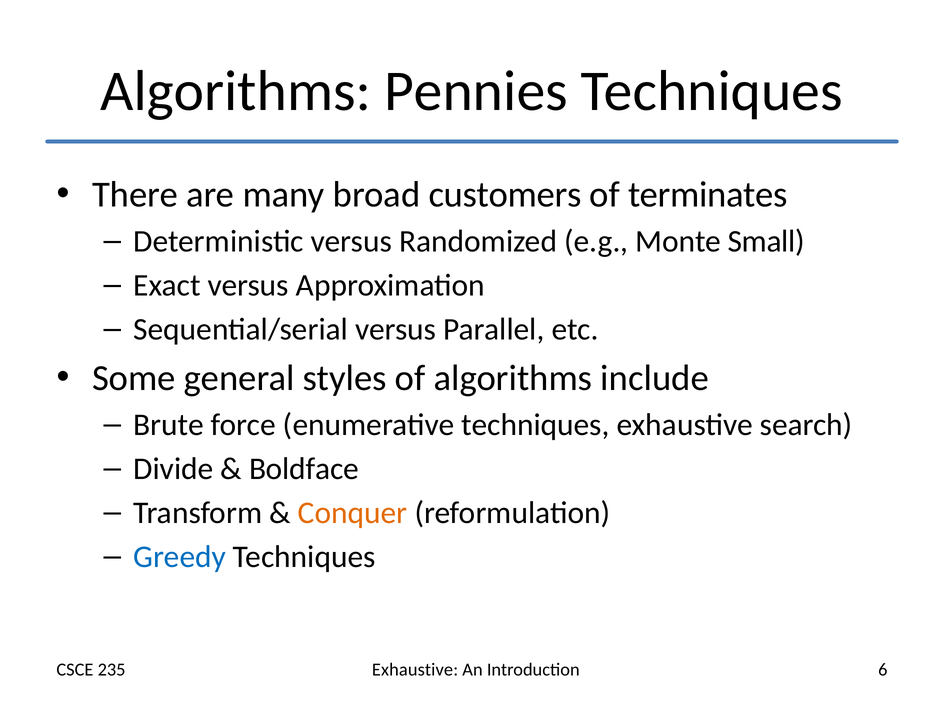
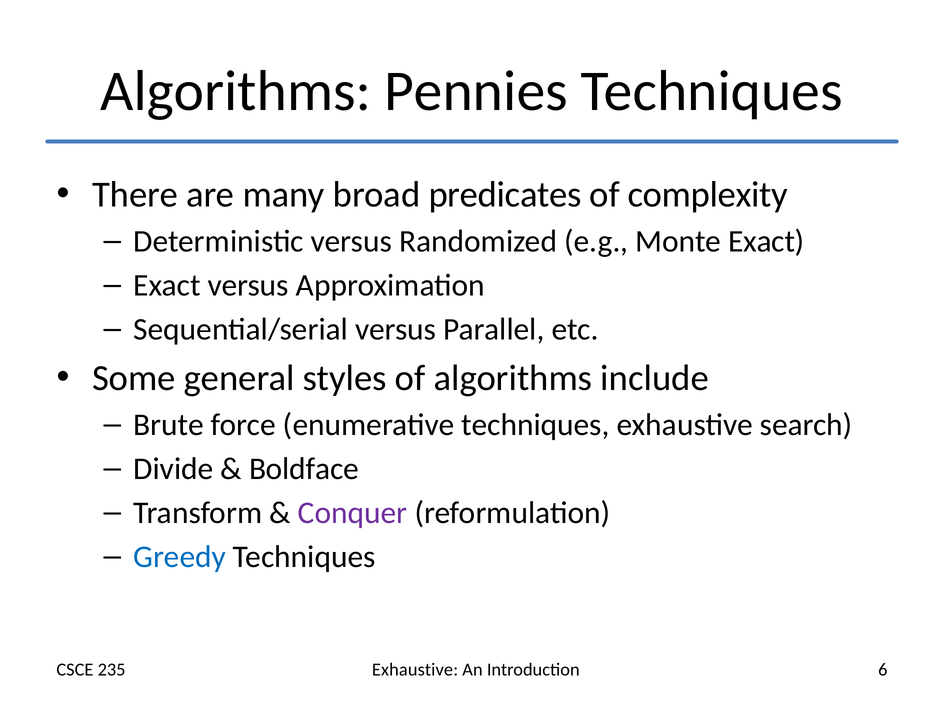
customers: customers -> predicates (505, 195)
terminates: terminates -> complexity (708, 195)
Monte Small: Small -> Exact (766, 241)
Conquer colour: orange -> purple (353, 513)
